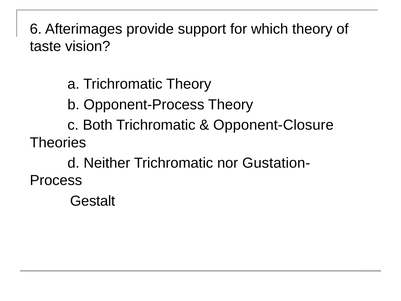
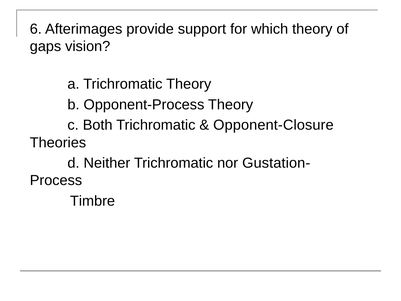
taste: taste -> gaps (45, 46)
Gestalt: Gestalt -> Timbre (93, 201)
